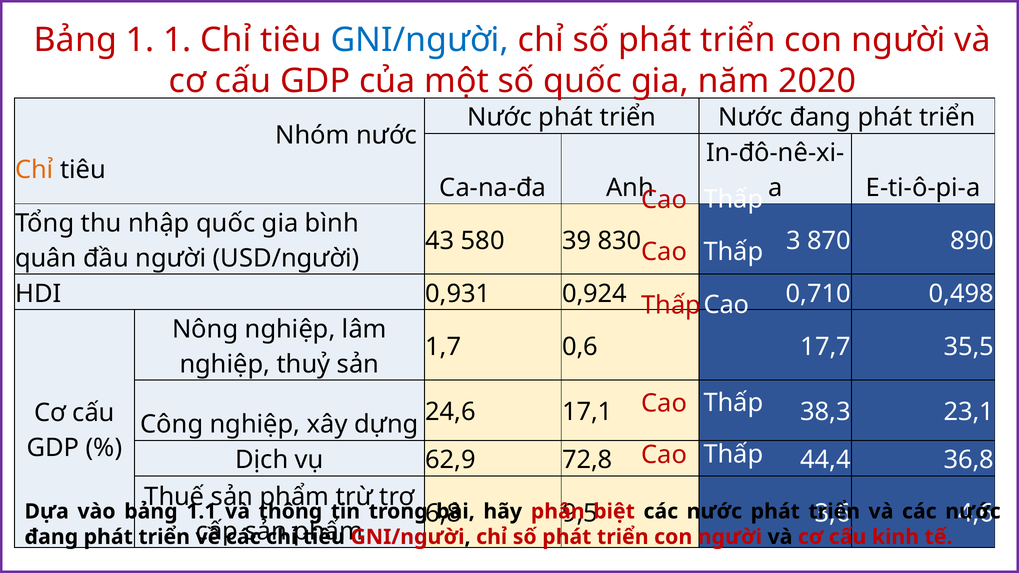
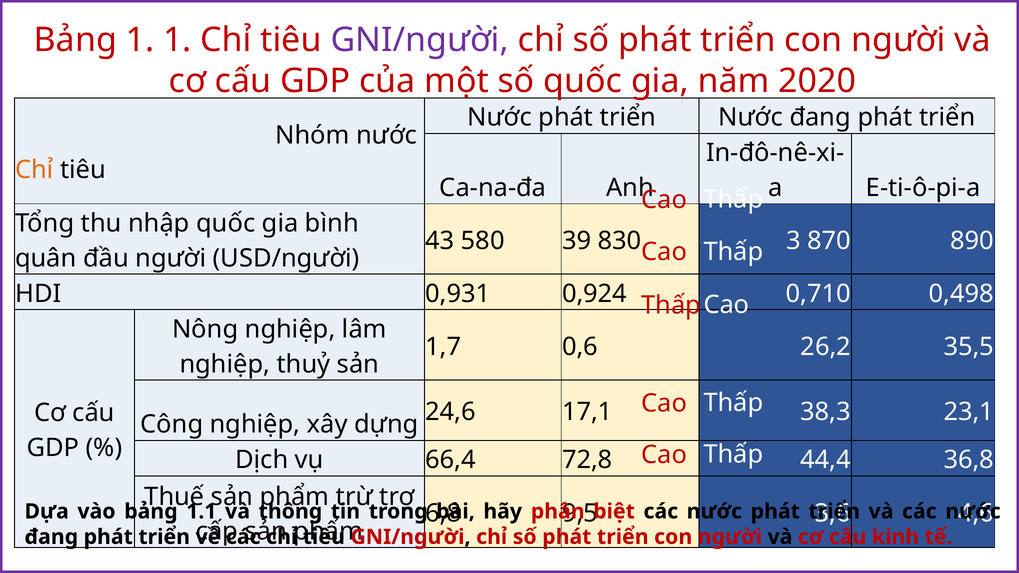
GNI/người colour: blue -> purple (420, 40)
17,7: 17,7 -> 26,2 (826, 347)
62,9: 62,9 -> 66,4 (450, 460)
